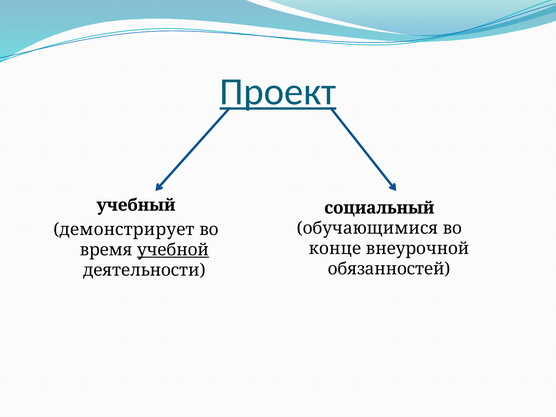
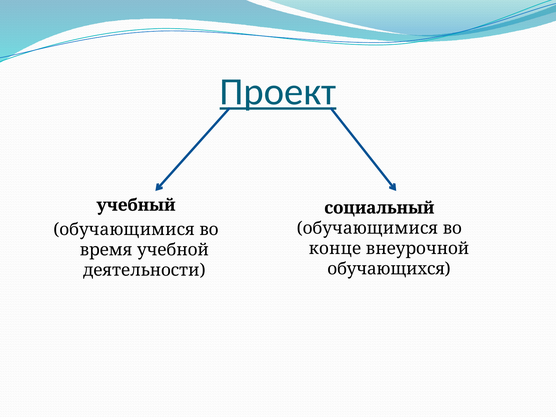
демонстрирует: демонстрирует -> обучающимися (124, 229)
учебной underline: present -> none (173, 250)
обязанностей: обязанностей -> обучающихся (389, 269)
